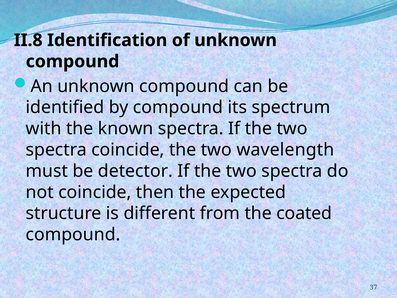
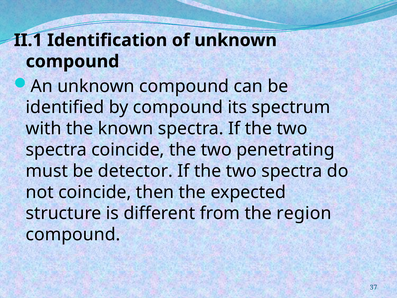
II.8: II.8 -> II.1 (28, 40)
wavelength: wavelength -> penetrating (285, 150)
coated: coated -> region (304, 213)
